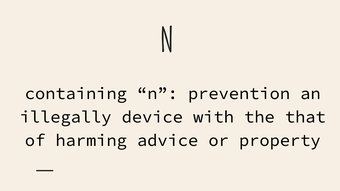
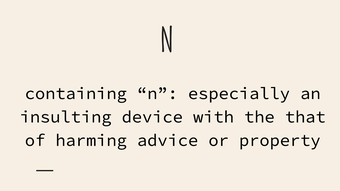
prevention: prevention -> especially (239, 94)
illegally: illegally -> insulting (66, 117)
